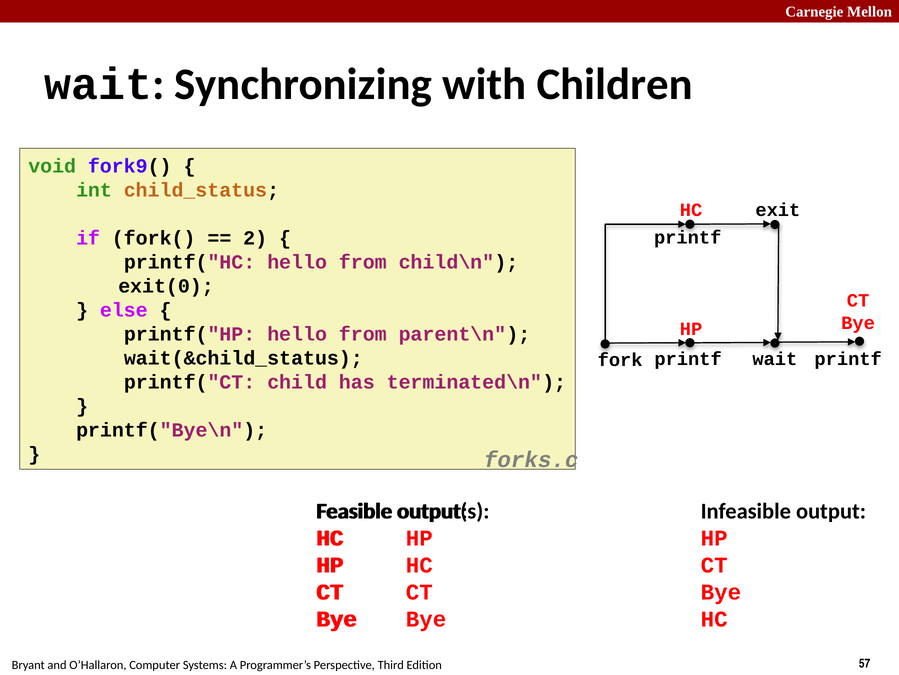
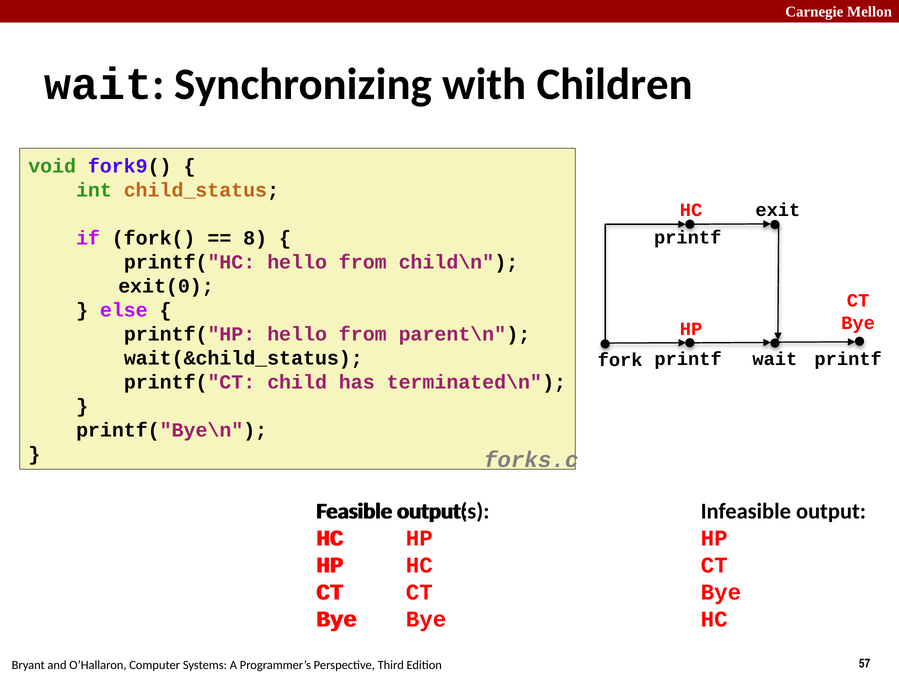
2: 2 -> 8 (255, 238)
